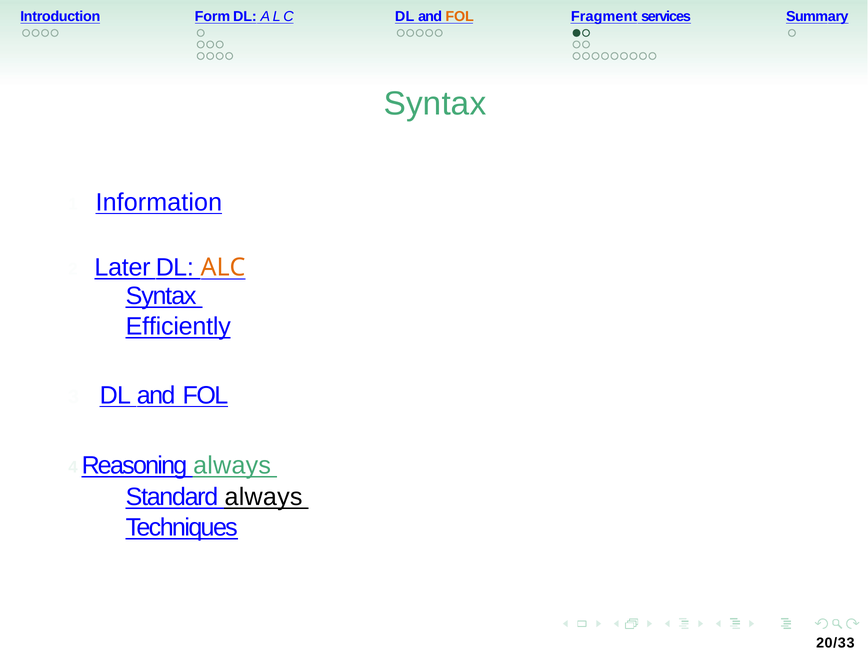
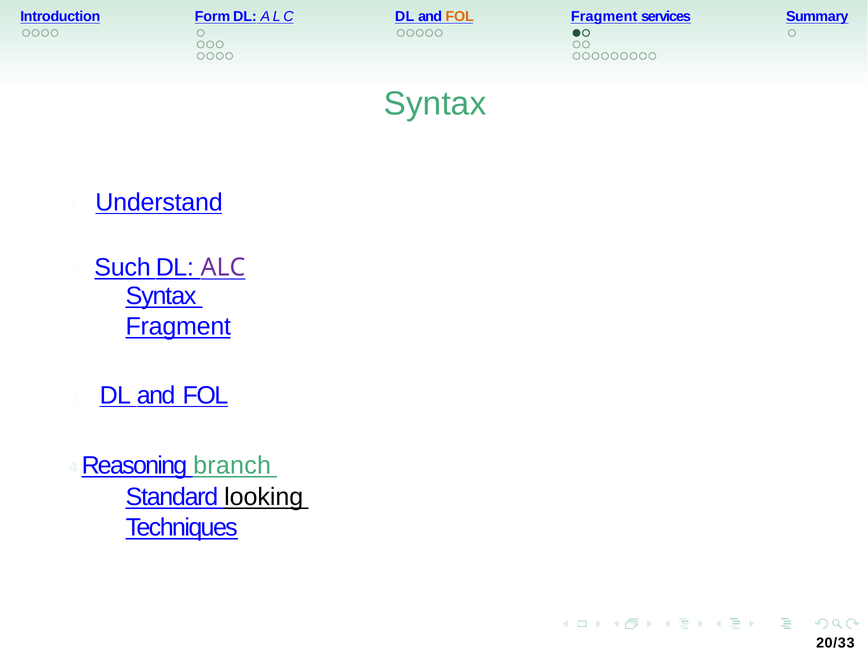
Information: Information -> Understand (159, 202)
Later: Later -> Such (123, 267)
ALC colour: orange -> purple (223, 267)
Efficiently: Efficiently -> Fragment (178, 326)
Reasoning always: always -> branch (232, 465)
Standard always: always -> looking (264, 497)
